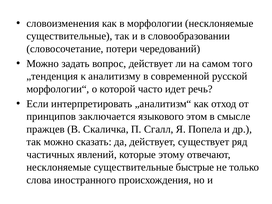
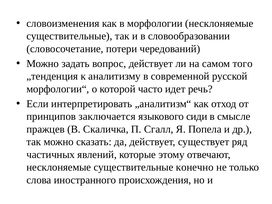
этом: этом -> сиди (197, 116)
быстрые: быстрые -> конечно (195, 167)
